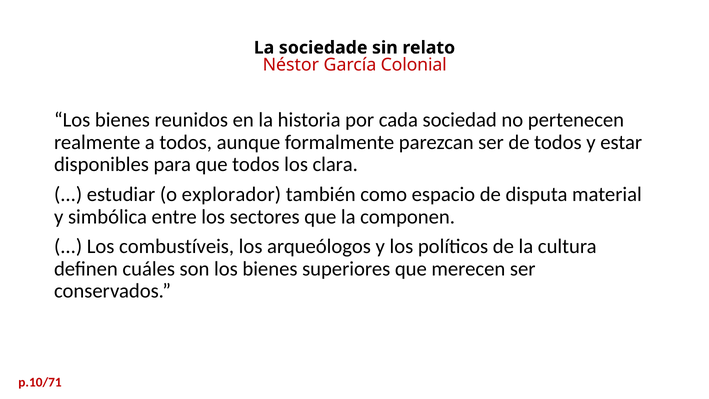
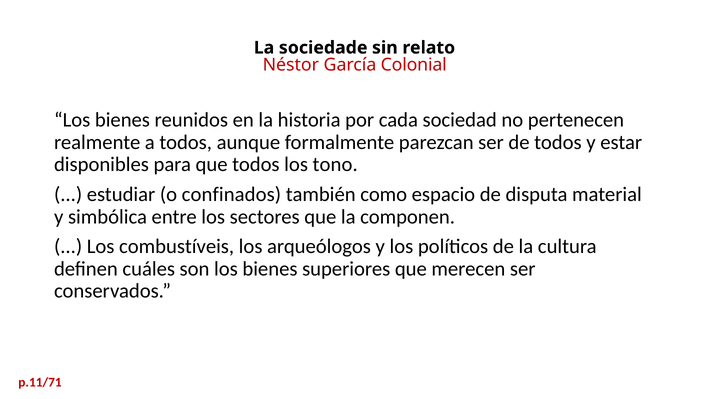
clara: clara -> tono (335, 165)
explorador: explorador -> confinados (231, 194)
p.10/71: p.10/71 -> p.11/71 (40, 382)
